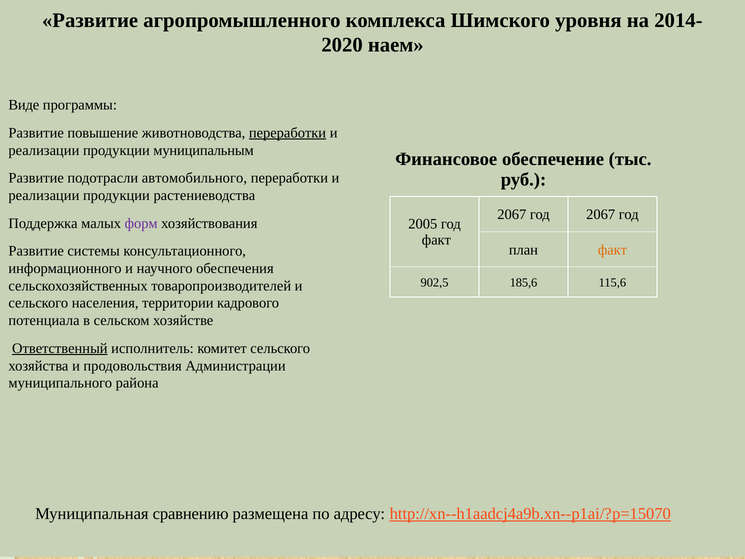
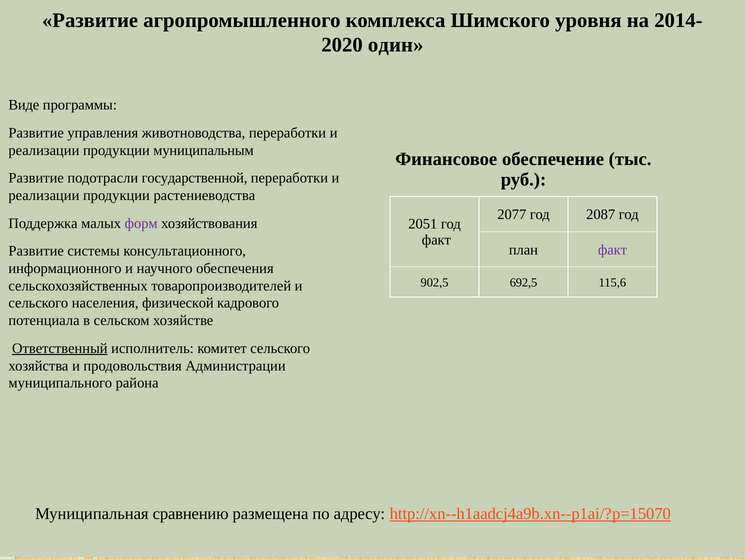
наем: наем -> один (396, 45)
повышение: повышение -> управления (103, 133)
переработки underline: present -> none (288, 133)
автомобильного: автомобильного -> государственной (195, 178)
2067: 2067 -> 2077 (512, 215)
год 2067: 2067 -> 2087 (601, 215)
2005: 2005 -> 2051 (423, 224)
факт colour: orange -> purple (612, 250)
185,6: 185,6 -> 692,5 (524, 283)
территории: территории -> физической (178, 303)
